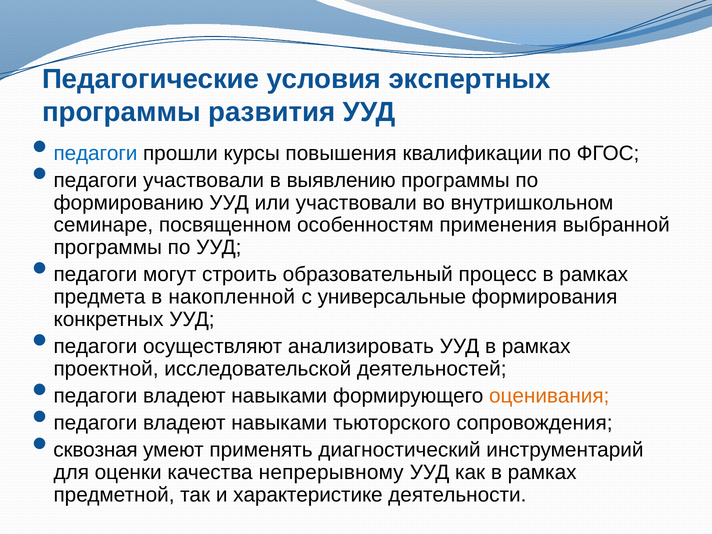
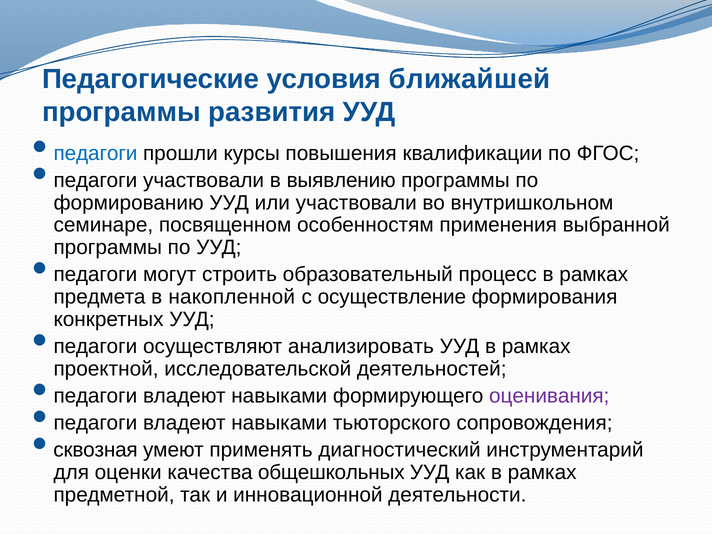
экспертных: экспертных -> ближайшей (470, 79)
универсальные: универсальные -> осуществление (392, 297)
оценивания colour: orange -> purple (549, 396)
непрерывному: непрерывному -> общешкольных (331, 472)
характеристике: характеристике -> инновационной (308, 495)
